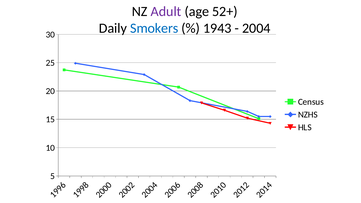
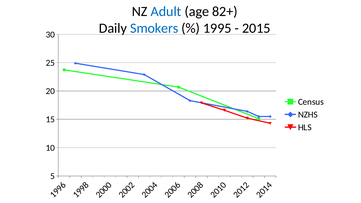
Adult colour: purple -> blue (166, 11)
52+: 52+ -> 82+ (225, 11)
1943: 1943 -> 1995 (217, 28)
2004: 2004 -> 2015 (256, 28)
